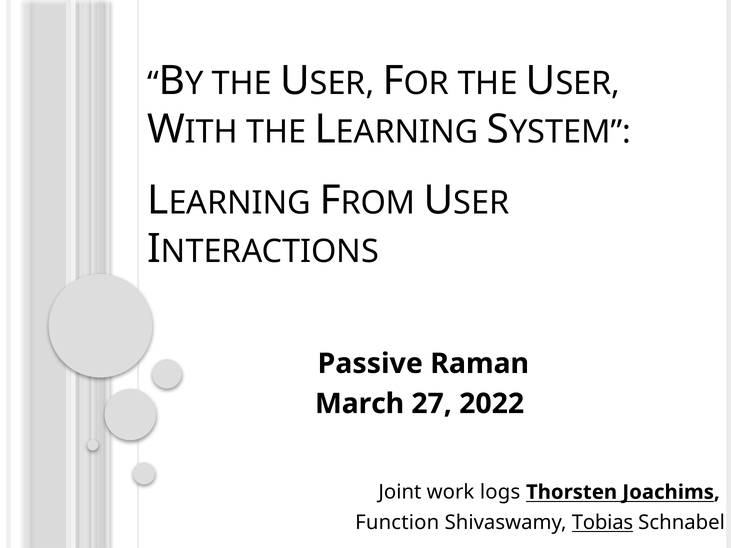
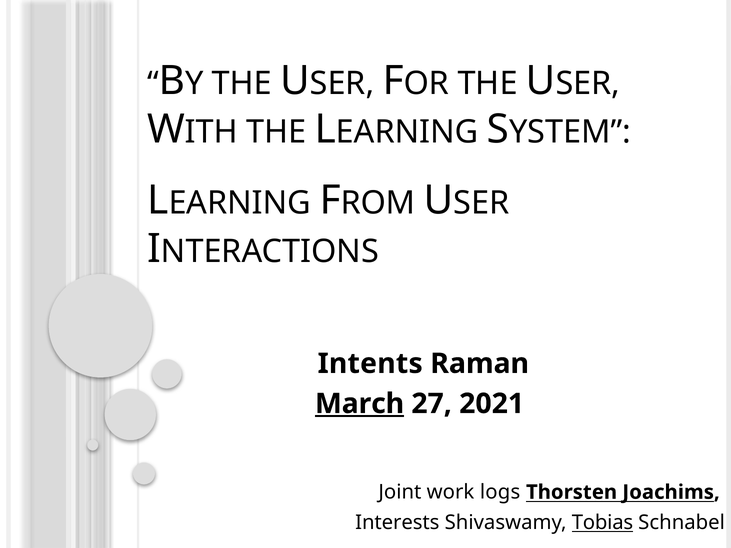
Passive: Passive -> Intents (370, 364)
March underline: none -> present (360, 404)
2022: 2022 -> 2021 (492, 404)
Function: Function -> Interests (397, 523)
